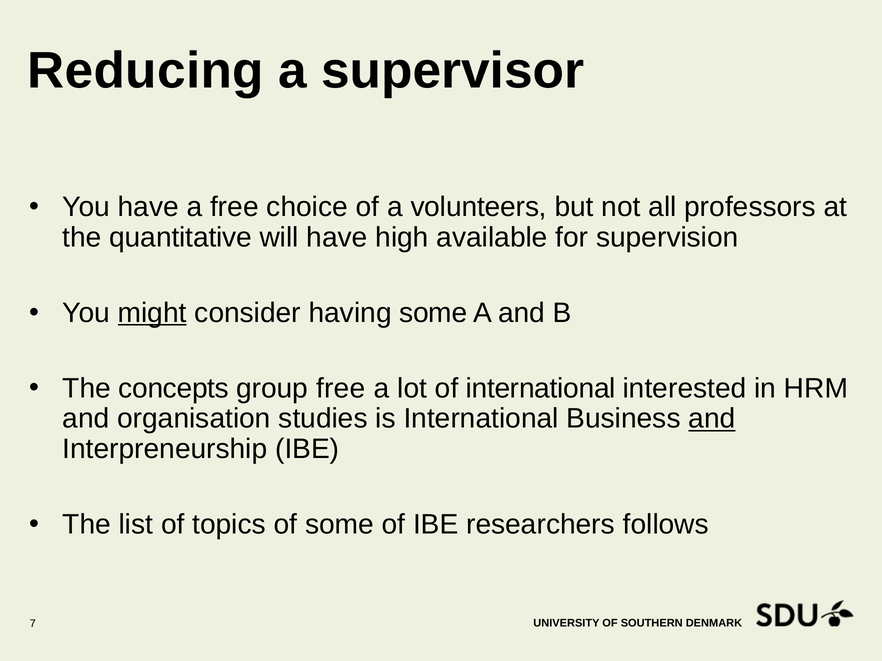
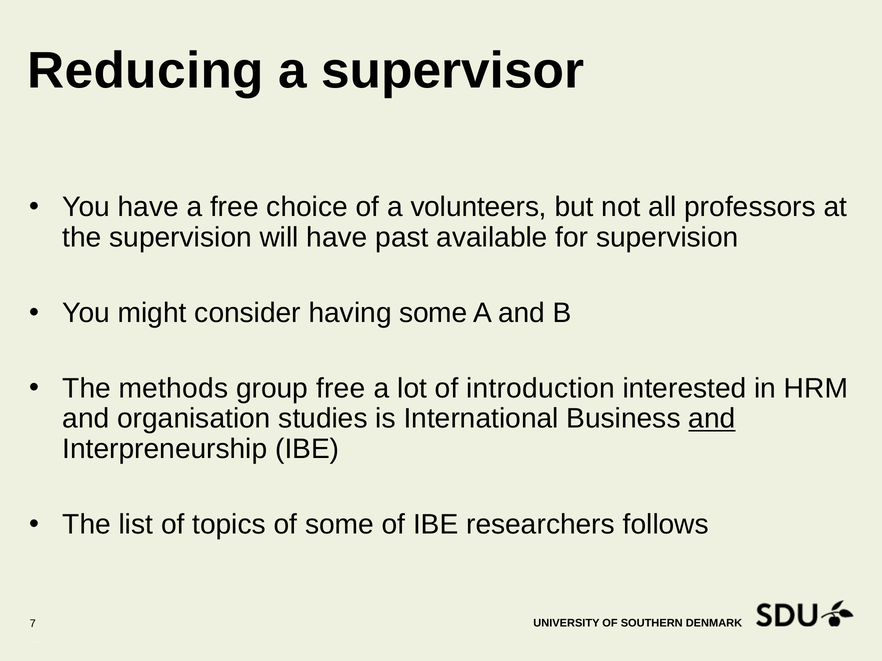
the quantitative: quantitative -> supervision (181, 237)
high: high -> past (402, 237)
might underline: present -> none (152, 313)
concepts: concepts -> methods (173, 389)
of international: international -> introduction (540, 389)
